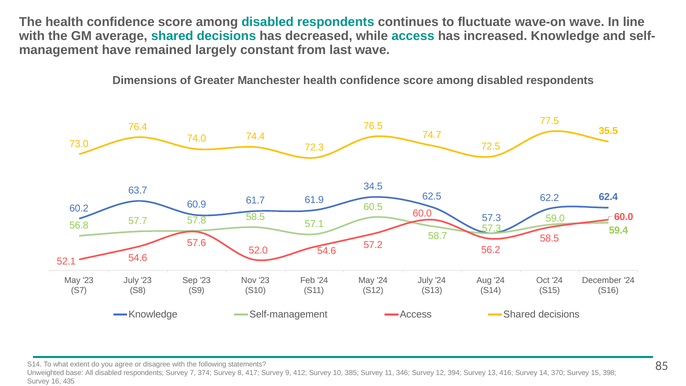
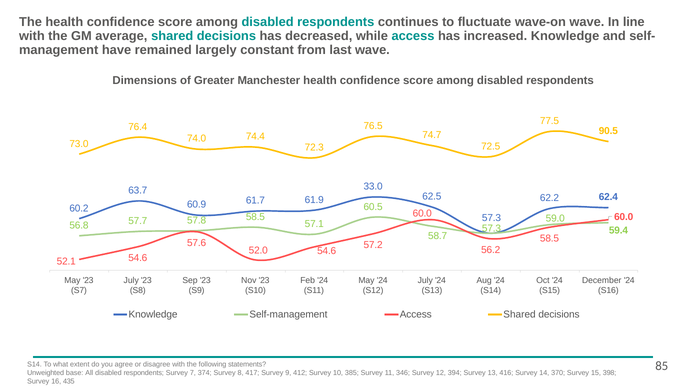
35.5: 35.5 -> 90.5 (608, 131)
34.5: 34.5 -> 33.0 (373, 186)
